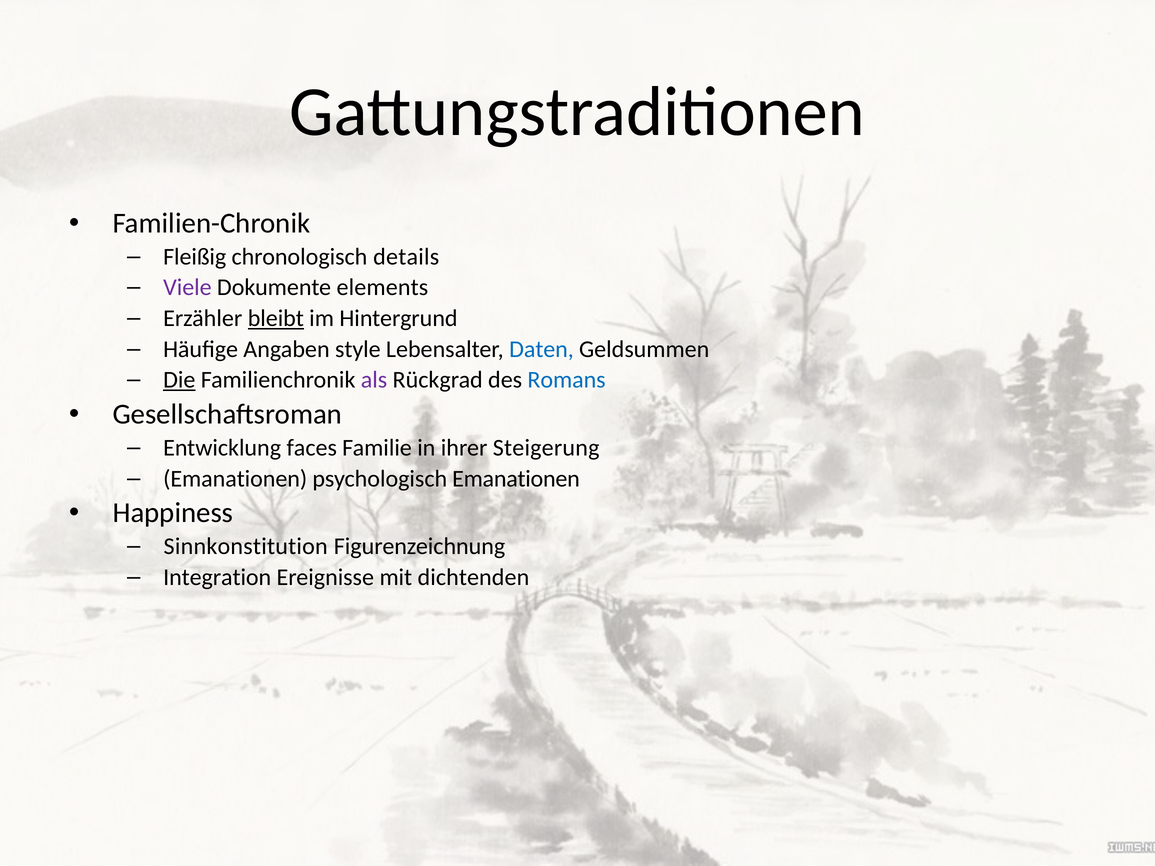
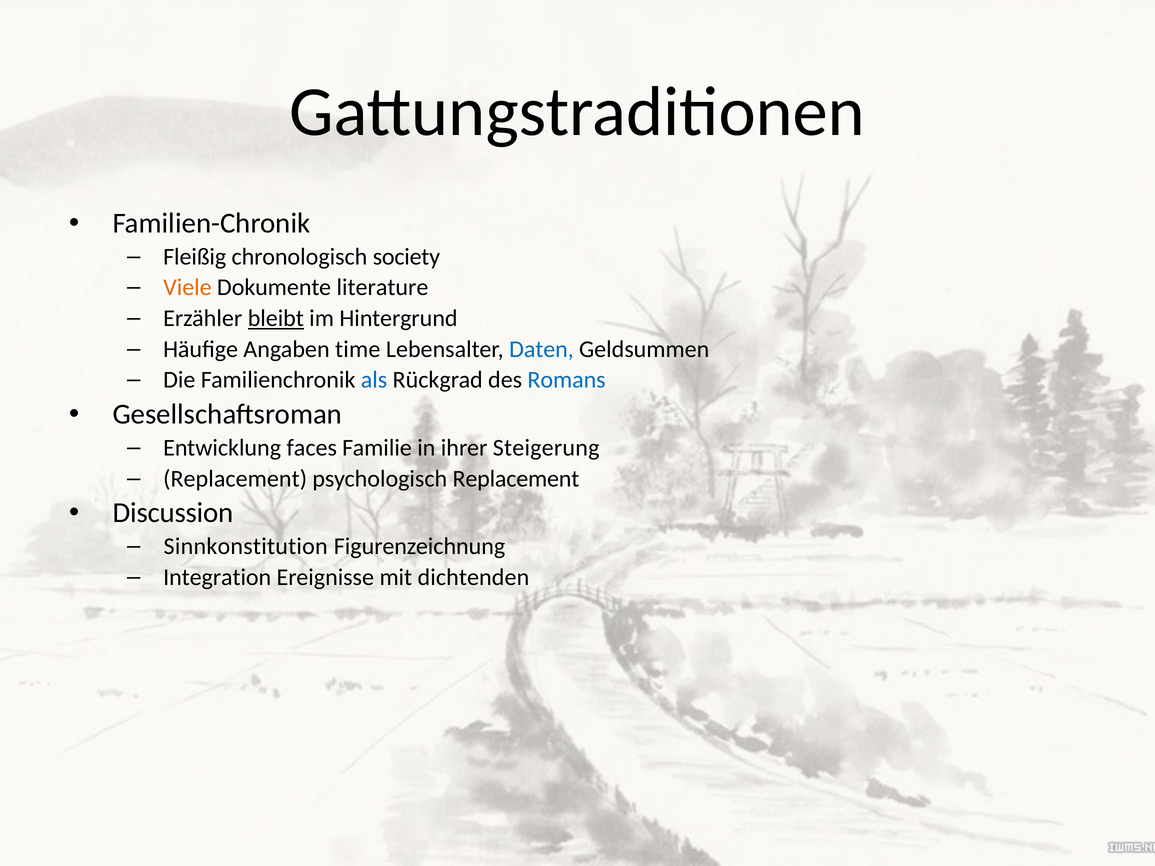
details: details -> society (406, 257)
Viele colour: purple -> orange (187, 288)
elements: elements -> literature (382, 288)
style: style -> time (358, 349)
Die underline: present -> none (179, 380)
als colour: purple -> blue (374, 380)
Emanationen: Emanationen -> Replacement (235, 479)
psychologisch Emanationen: Emanationen -> Replacement (516, 479)
Happiness: Happiness -> Discussion (173, 513)
